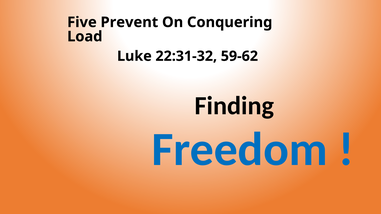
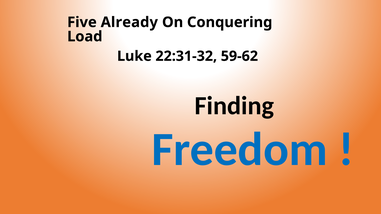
Prevent: Prevent -> Already (129, 22)
